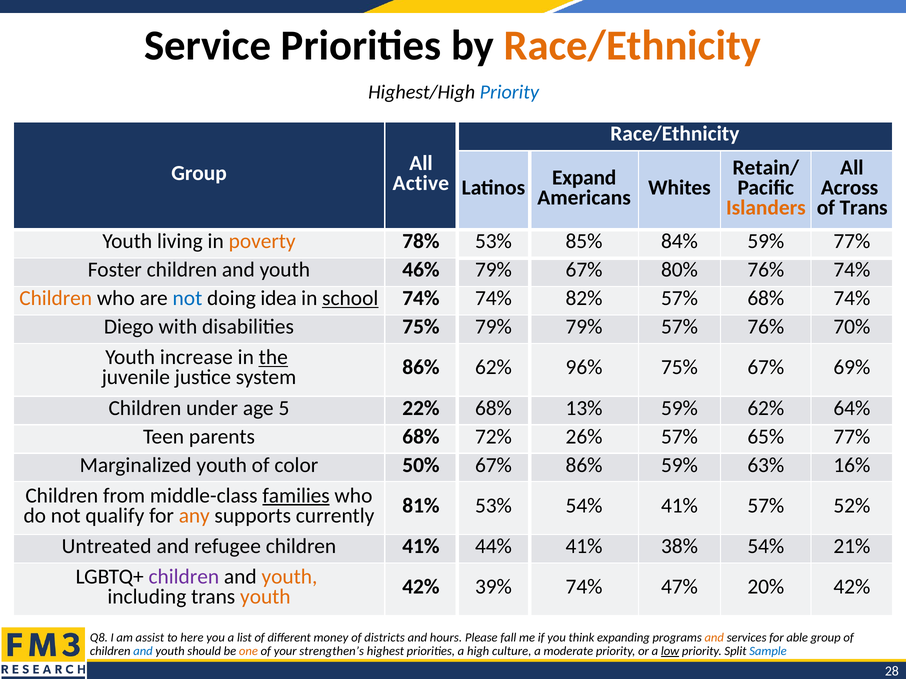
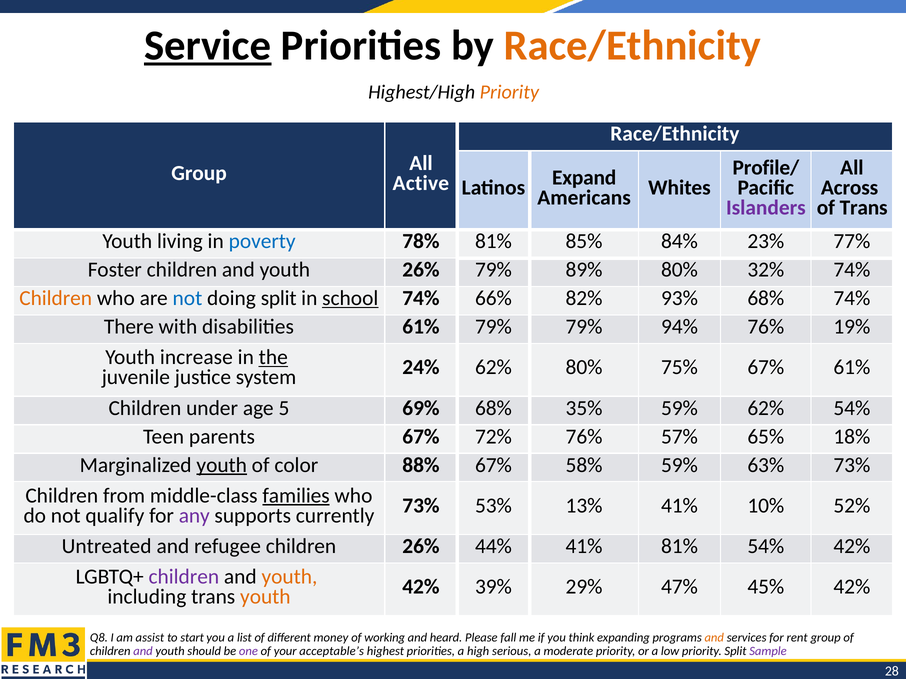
Service underline: none -> present (208, 46)
Priority colour: blue -> orange (509, 92)
Retain/: Retain/ -> Profile/ (766, 168)
Islanders colour: orange -> purple (766, 208)
poverty colour: orange -> blue (262, 242)
78% 53%: 53% -> 81% (493, 242)
84% 59%: 59% -> 23% (766, 242)
youth 46%: 46% -> 26% (421, 270)
79% 67%: 67% -> 89% (584, 270)
80% 76%: 76% -> 32% (766, 270)
doing idea: idea -> split (279, 299)
74% 74%: 74% -> 66% (493, 299)
82% 57%: 57% -> 93% (679, 299)
Diego: Diego -> There (129, 327)
disabilities 75%: 75% -> 61% (421, 327)
79% 57%: 57% -> 94% (679, 327)
70%: 70% -> 19% (852, 327)
system 86%: 86% -> 24% (421, 368)
62% 96%: 96% -> 80% (584, 368)
67% 69%: 69% -> 61% (852, 368)
22%: 22% -> 69% (421, 408)
13%: 13% -> 35% (584, 408)
62% 64%: 64% -> 54% (852, 408)
parents 68%: 68% -> 67% (421, 437)
72% 26%: 26% -> 76% (584, 437)
65% 77%: 77% -> 18% (852, 437)
youth underline: none -> present (222, 465)
50%: 50% -> 88% (421, 465)
67% 86%: 86% -> 58% (584, 465)
63% 16%: 16% -> 73% (852, 465)
any colour: orange -> purple (194, 516)
currently 81%: 81% -> 73% (421, 506)
53% 54%: 54% -> 13% (584, 506)
41% 57%: 57% -> 10% (766, 506)
children 41%: 41% -> 26% (421, 547)
41% 38%: 38% -> 81% (679, 547)
54% 21%: 21% -> 42% (852, 547)
39% 74%: 74% -> 29% (584, 587)
20%: 20% -> 45% (766, 587)
here: here -> start (192, 638)
districts: districts -> working (385, 638)
hours: hours -> heard (446, 638)
able: able -> rent (797, 638)
and colour: blue -> purple (143, 652)
one colour: orange -> purple (248, 652)
strengthen’s: strengthen’s -> acceptable’s (332, 652)
culture: culture -> serious (512, 652)
low underline: present -> none (670, 652)
Sample colour: blue -> purple (768, 652)
